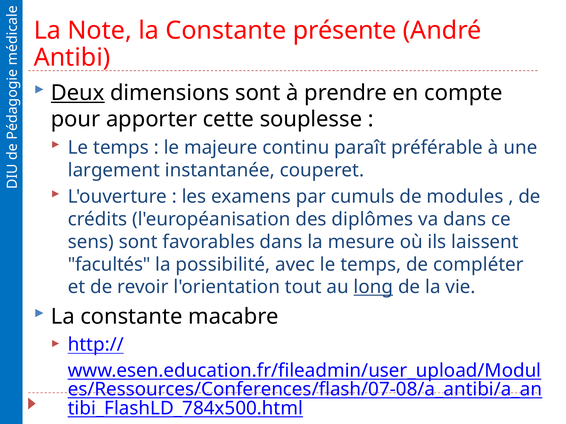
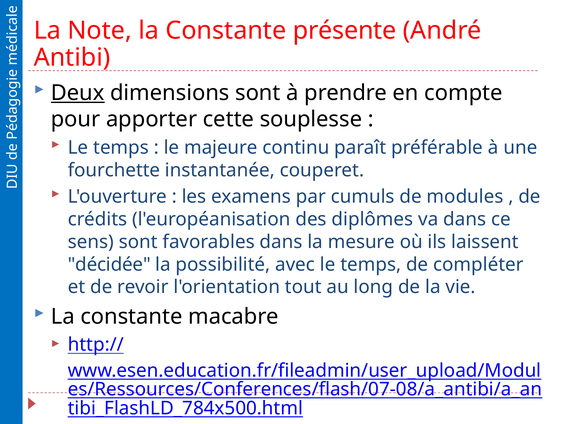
largement: largement -> fourchette (114, 170)
facultés: facultés -> décidée (109, 265)
long underline: present -> none (373, 287)
